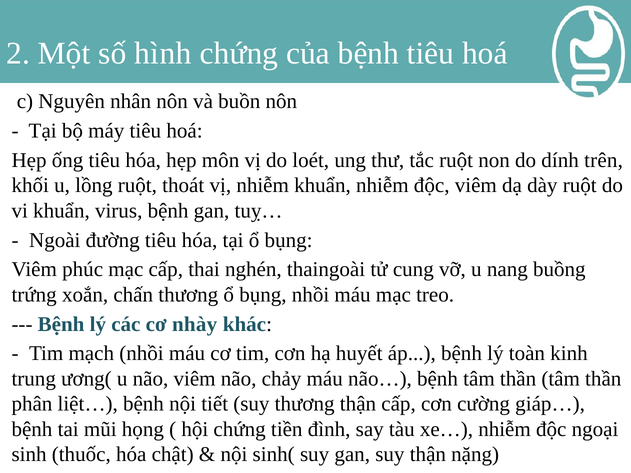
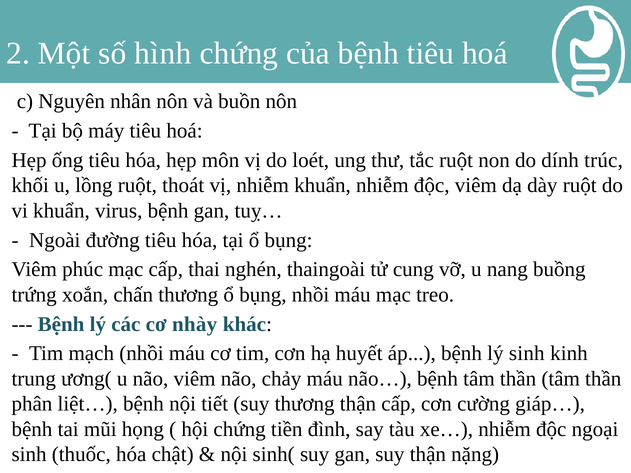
trên: trên -> trúc (604, 160)
lý toàn: toàn -> sinh (527, 354)
